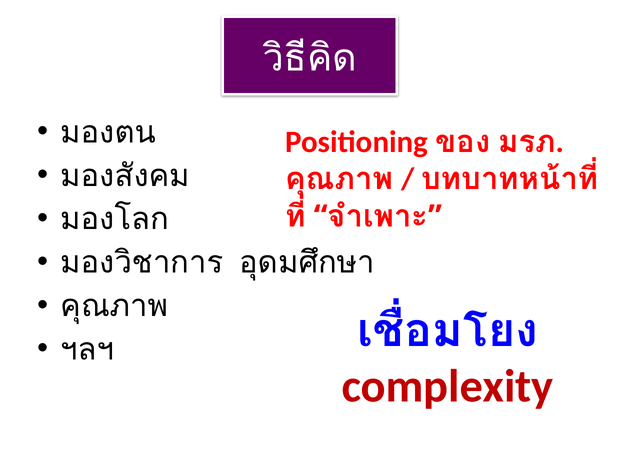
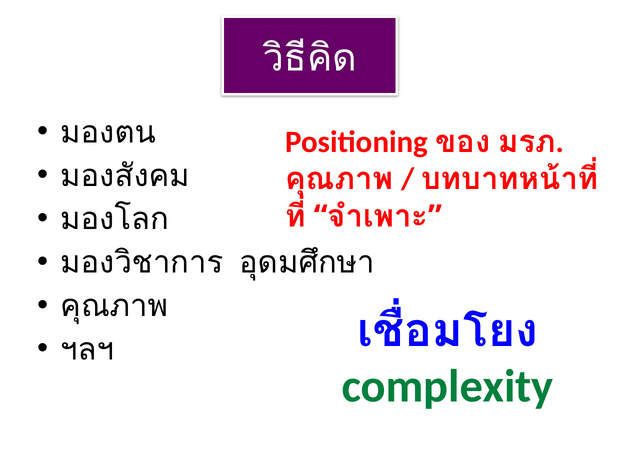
complexity colour: red -> green (447, 386)
